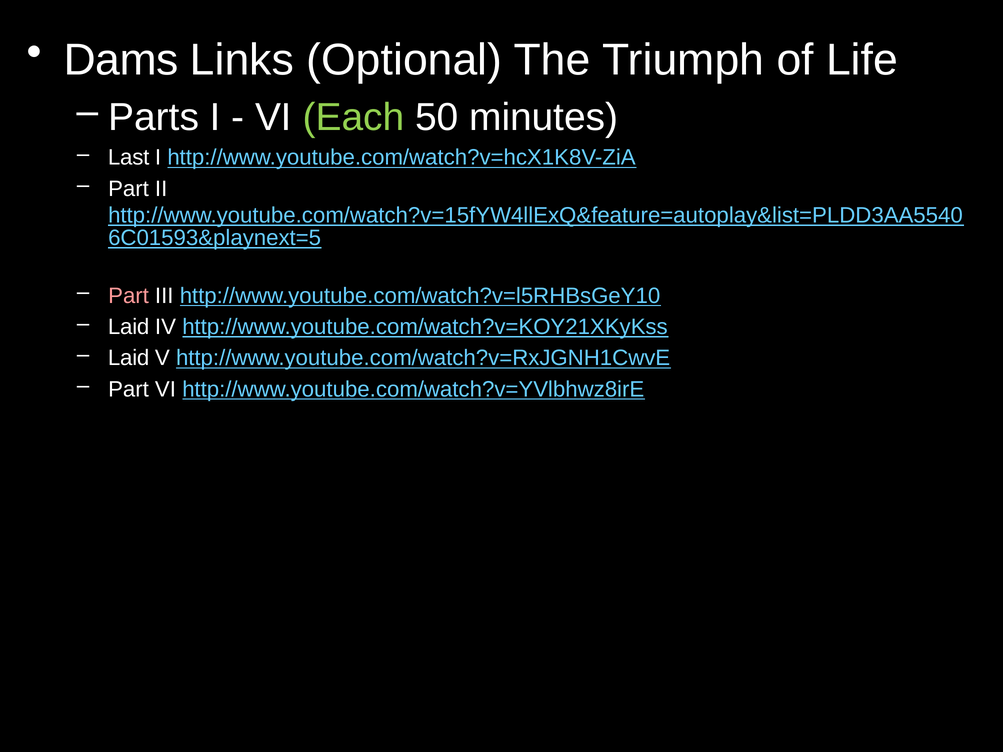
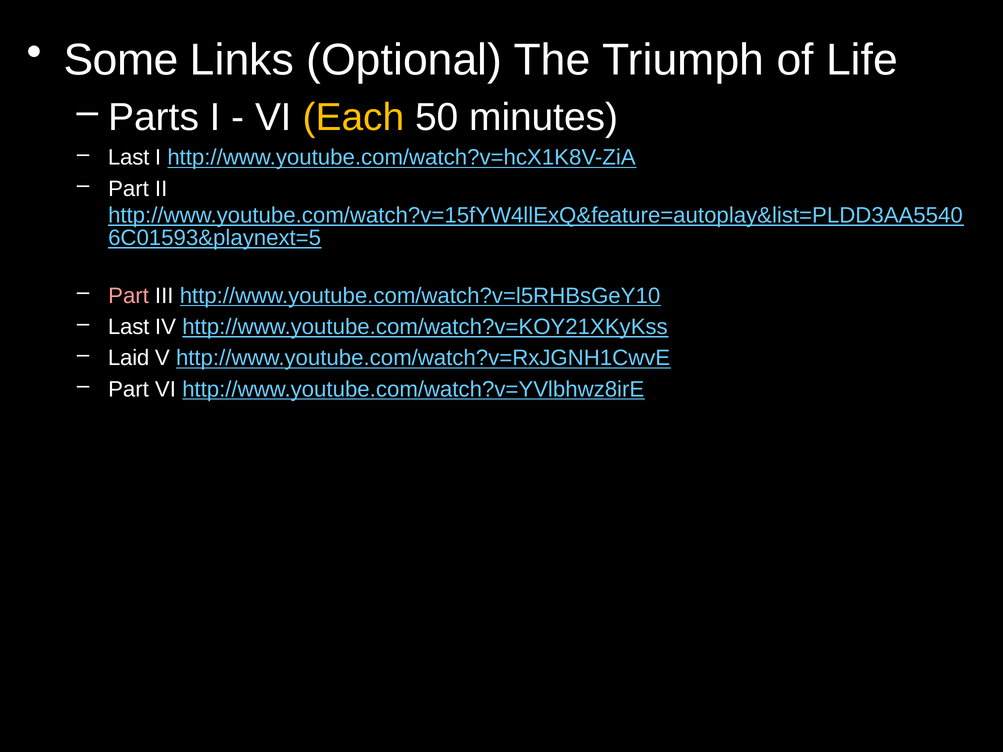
Dams: Dams -> Some (121, 60)
Each colour: light green -> yellow (353, 118)
Laid: Laid -> Last (129, 327)
